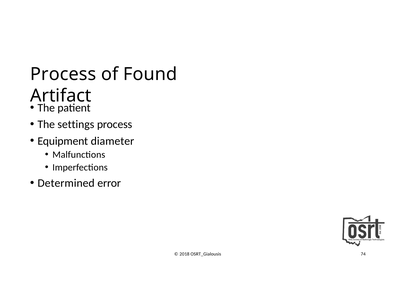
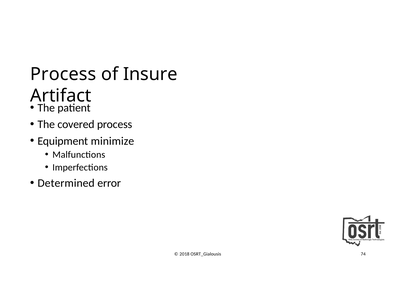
Found: Found -> Insure (150, 74)
settings: settings -> covered (76, 124)
diameter: diameter -> minimize (112, 141)
